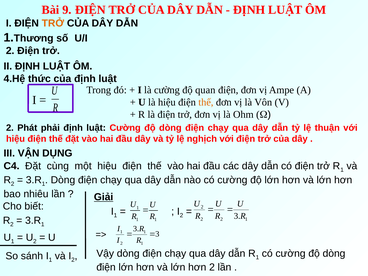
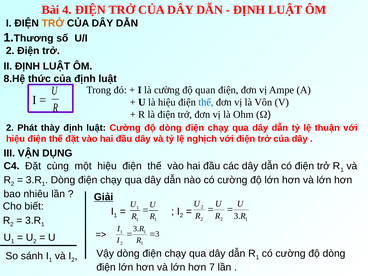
9: 9 -> 4 (67, 10)
4.Hệ: 4.Hệ -> 8.Hệ (14, 79)
thế colour: orange -> blue (206, 102)
phải: phải -> thày (50, 128)
hơn 2: 2 -> 7 (212, 267)
